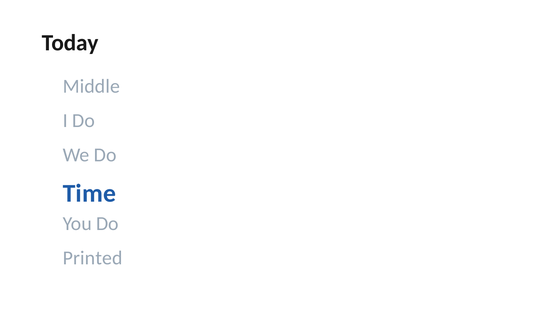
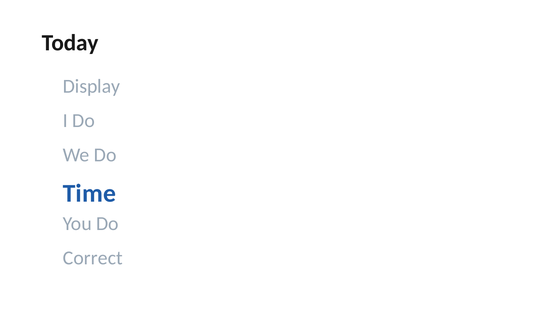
Middle: Middle -> Display (91, 87)
Printed: Printed -> Correct (93, 258)
